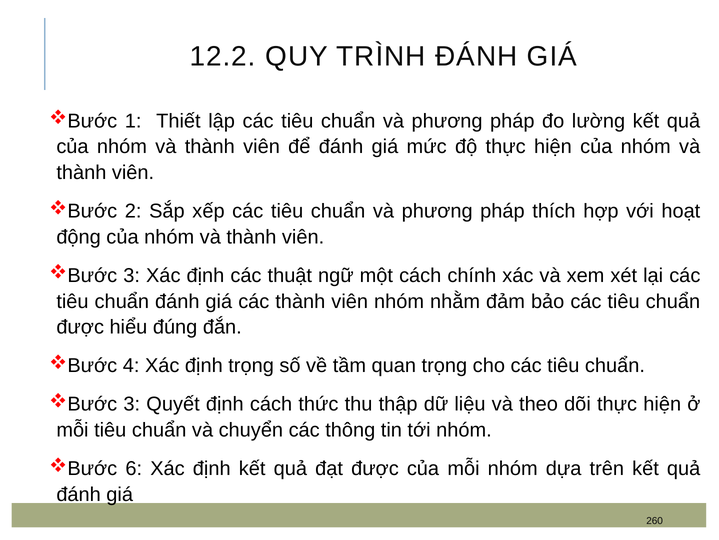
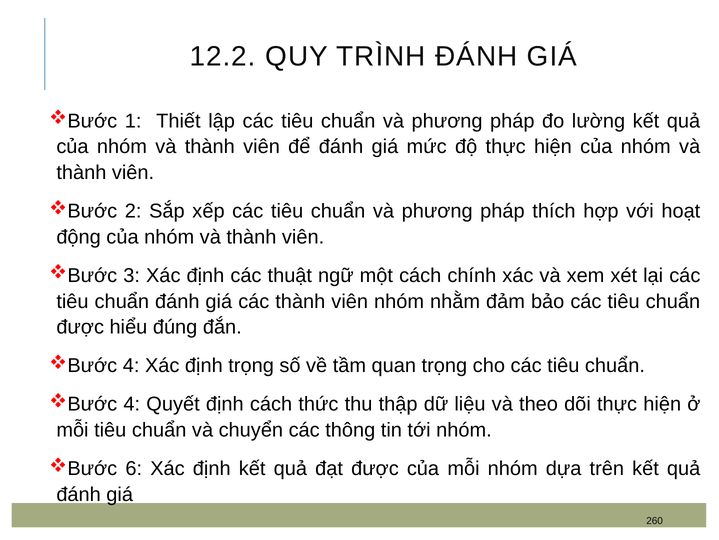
3: 3 -> 4 (132, 404)
